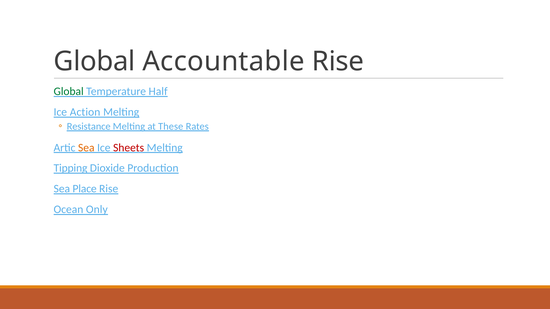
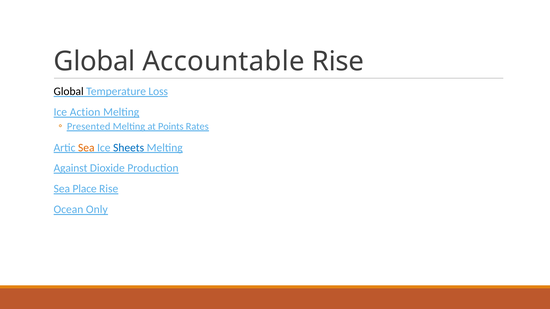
Global colour: green -> black (69, 92)
Half: Half -> Loss (158, 92)
Resistance: Resistance -> Presented (89, 127)
These: These -> Points (171, 127)
Sheets colour: red -> blue (129, 148)
Tipping: Tipping -> Against (71, 168)
